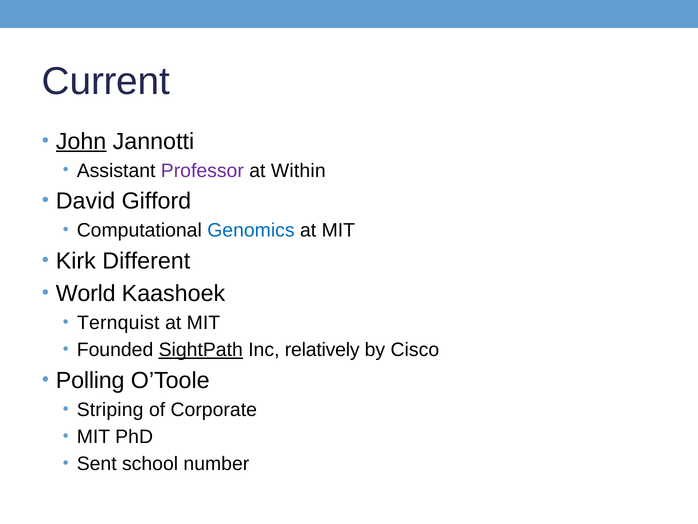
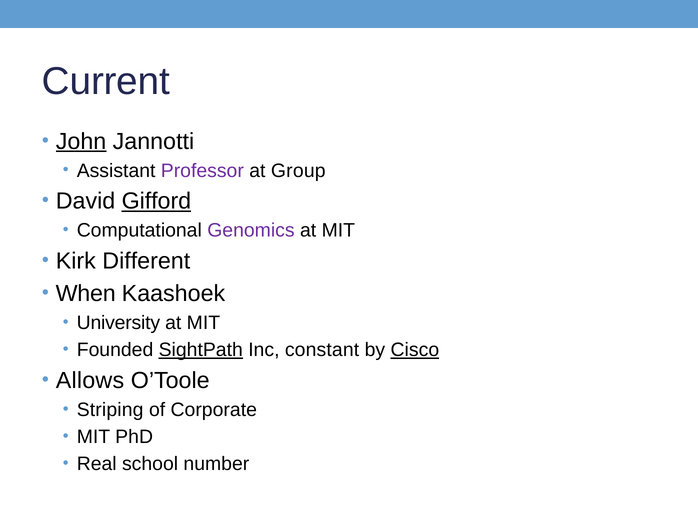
Within: Within -> Group (298, 170)
Gifford underline: none -> present (156, 201)
Genomics colour: blue -> purple (251, 230)
World: World -> When (86, 293)
Ternquist: Ternquist -> University (118, 322)
relatively: relatively -> constant (322, 350)
Cisco underline: none -> present (415, 350)
Polling: Polling -> Allows (90, 380)
Sent: Sent -> Real (97, 464)
